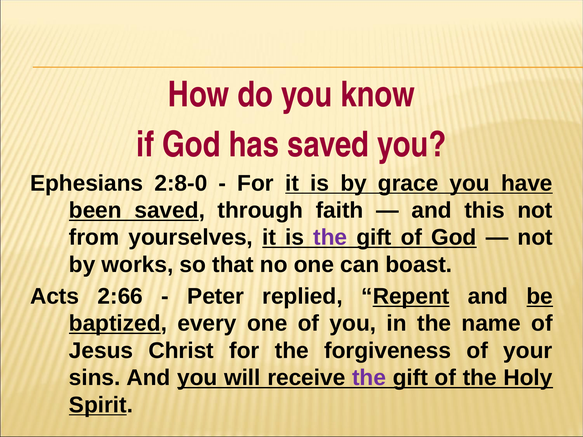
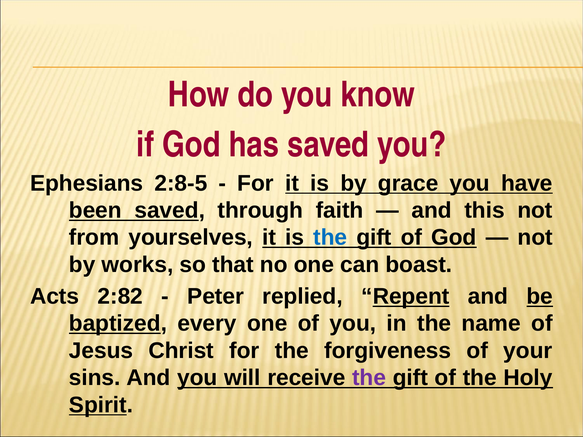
2:8-0: 2:8-0 -> 2:8-5 (181, 183)
the colour: purple -> blue (330, 238)
2:66: 2:66 -> 2:82 (120, 297)
